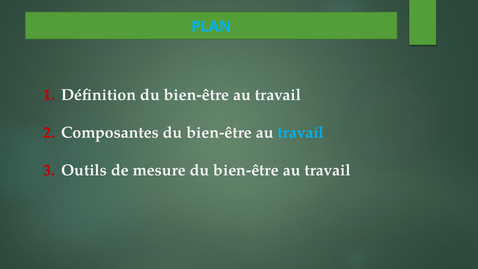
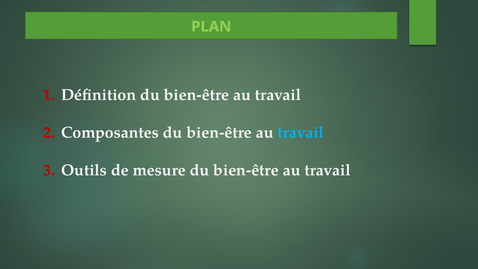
PLAN colour: light blue -> light green (211, 27)
